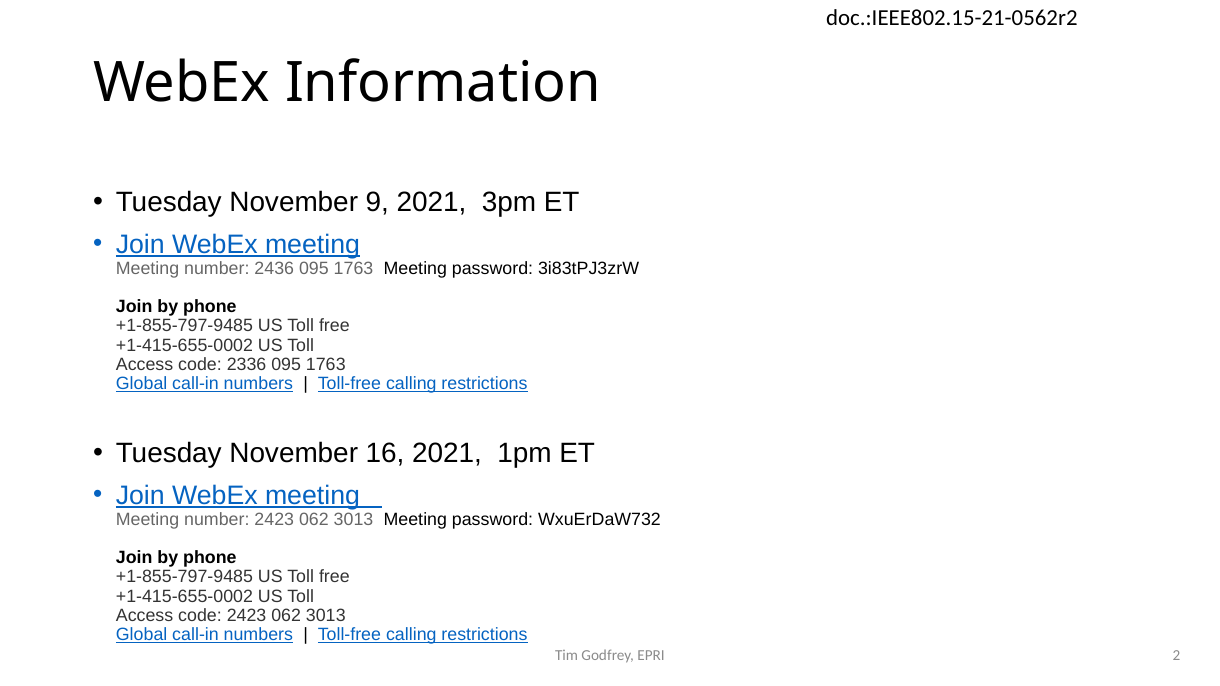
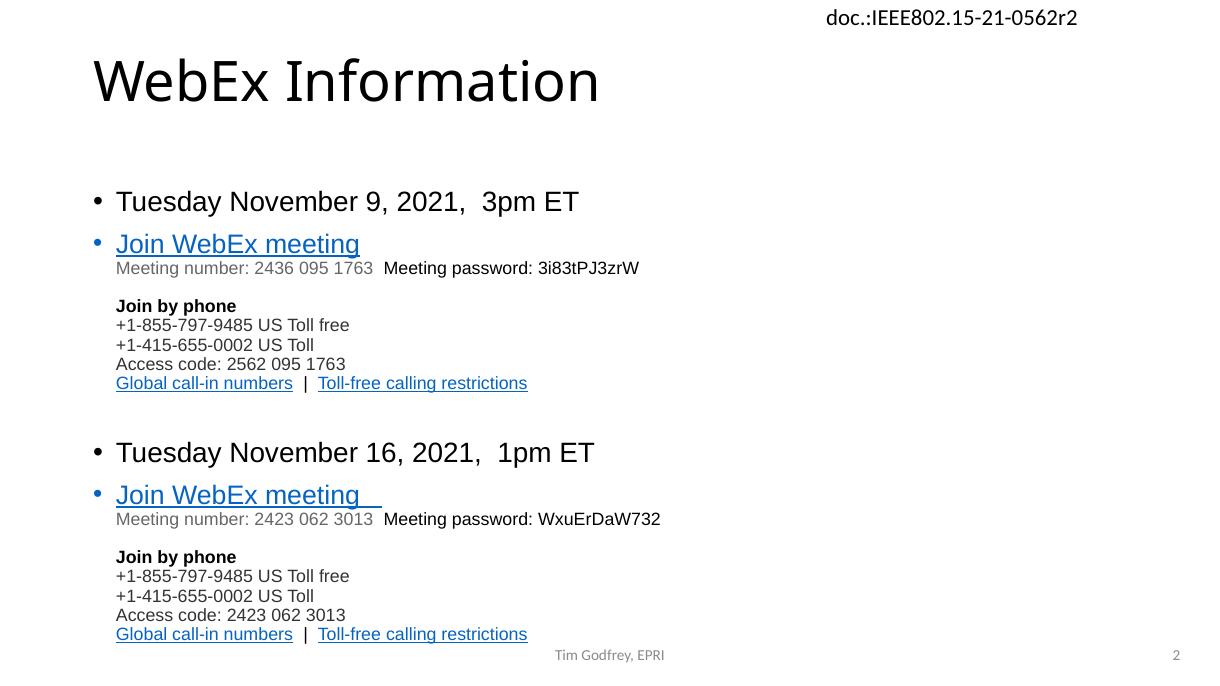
2336: 2336 -> 2562 (247, 365)
